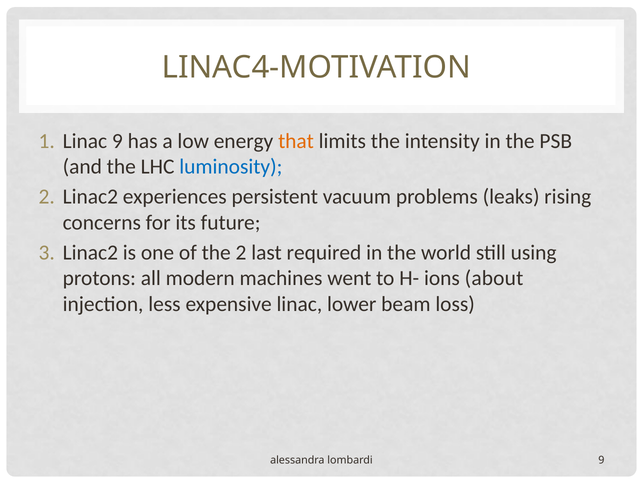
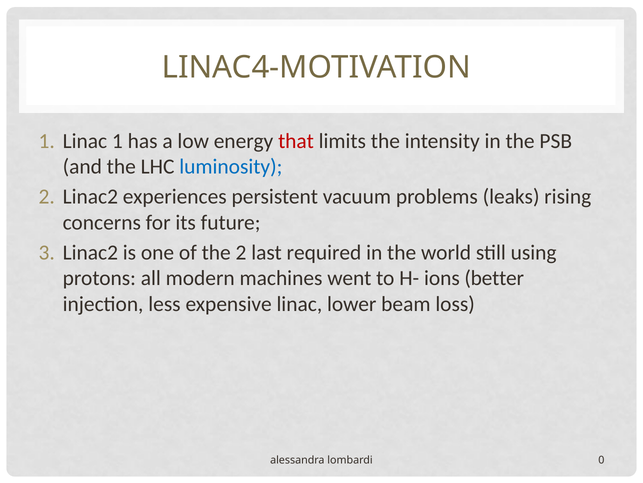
Linac 9: 9 -> 1 (117, 141)
that colour: orange -> red (296, 141)
about: about -> better (494, 278)
lombardi 9: 9 -> 0 (601, 460)
